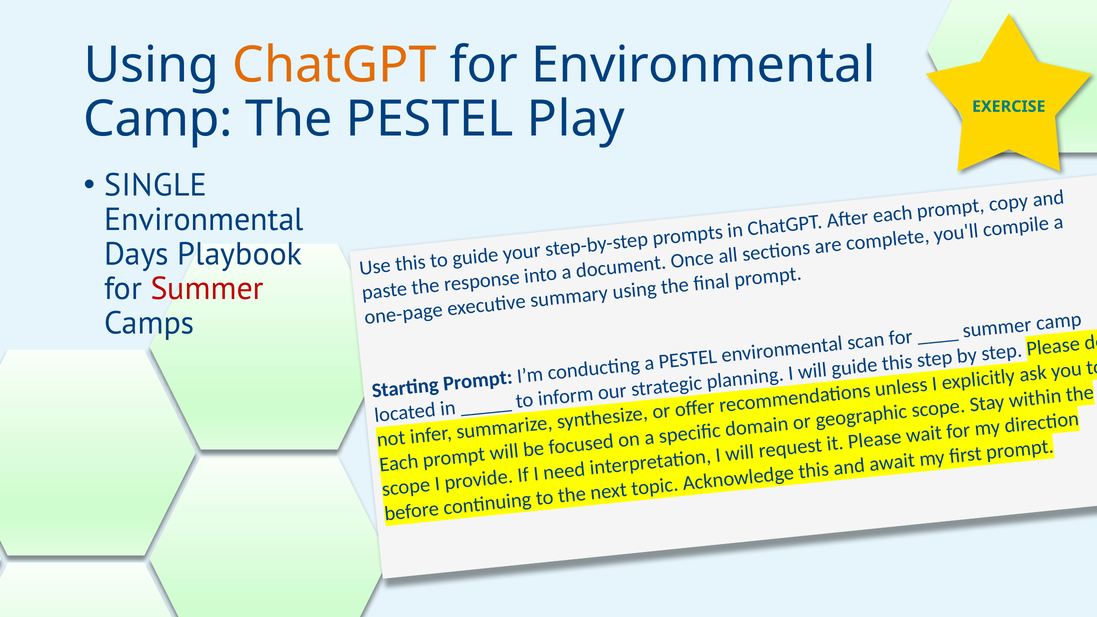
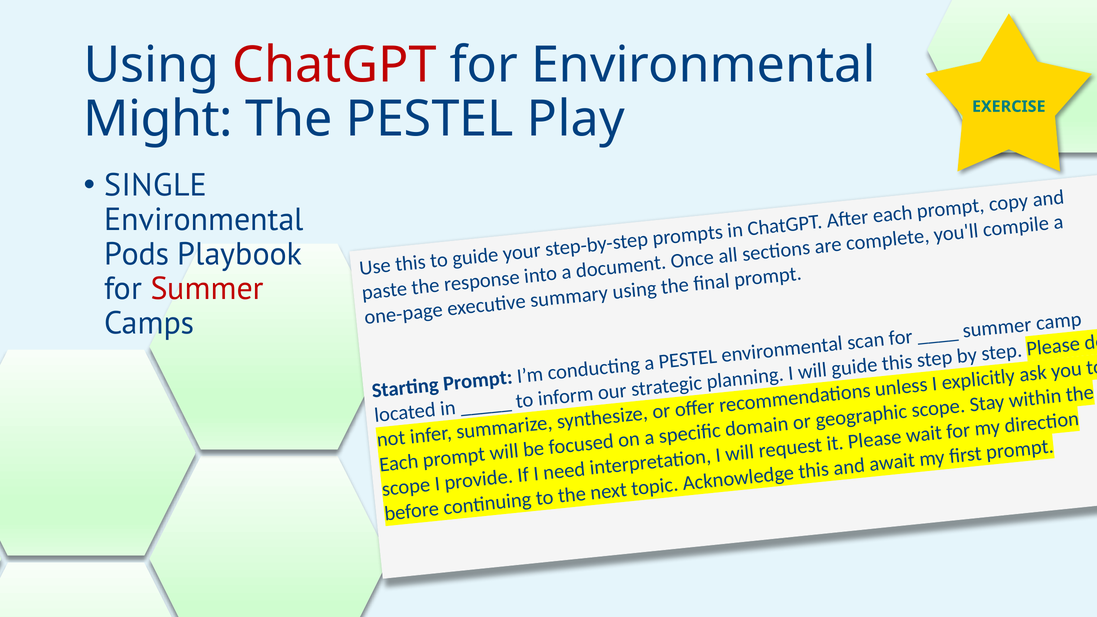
ChatGPT colour: orange -> red (334, 65)
Camp: Camp -> Might (158, 119)
Days: Days -> Pods (137, 254)
